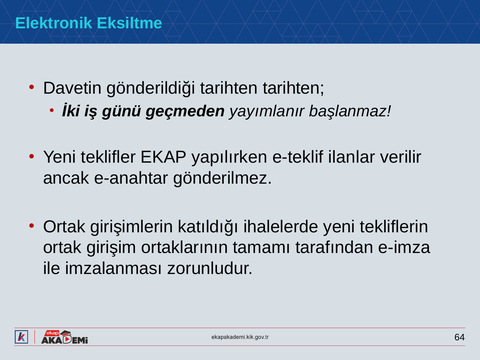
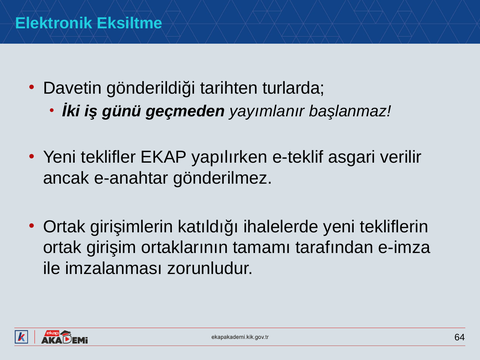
tarihten tarihten: tarihten -> turlarda (294, 88)
ilanlar: ilanlar -> asgari (352, 157)
